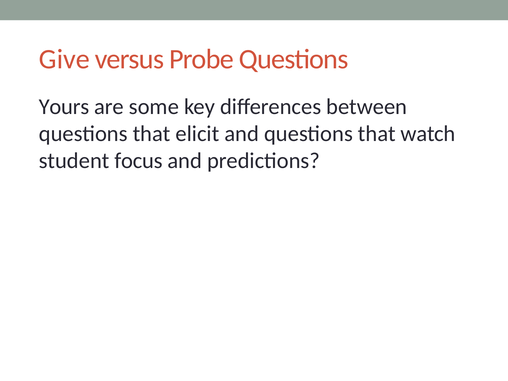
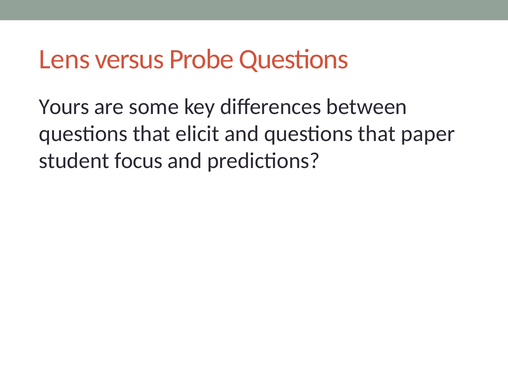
Give: Give -> Lens (65, 59)
watch: watch -> paper (428, 134)
